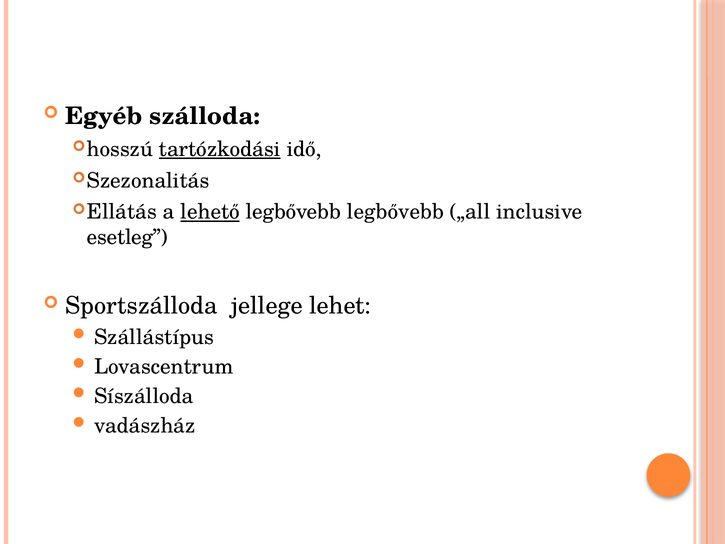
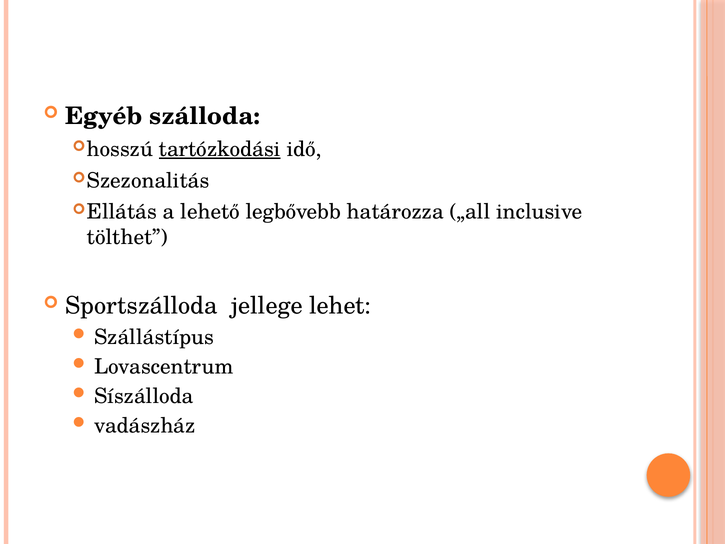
lehető underline: present -> none (210, 212)
legbővebb legbővebb: legbővebb -> határozza (395, 212)
esetleg: esetleg -> tölthet (127, 237)
